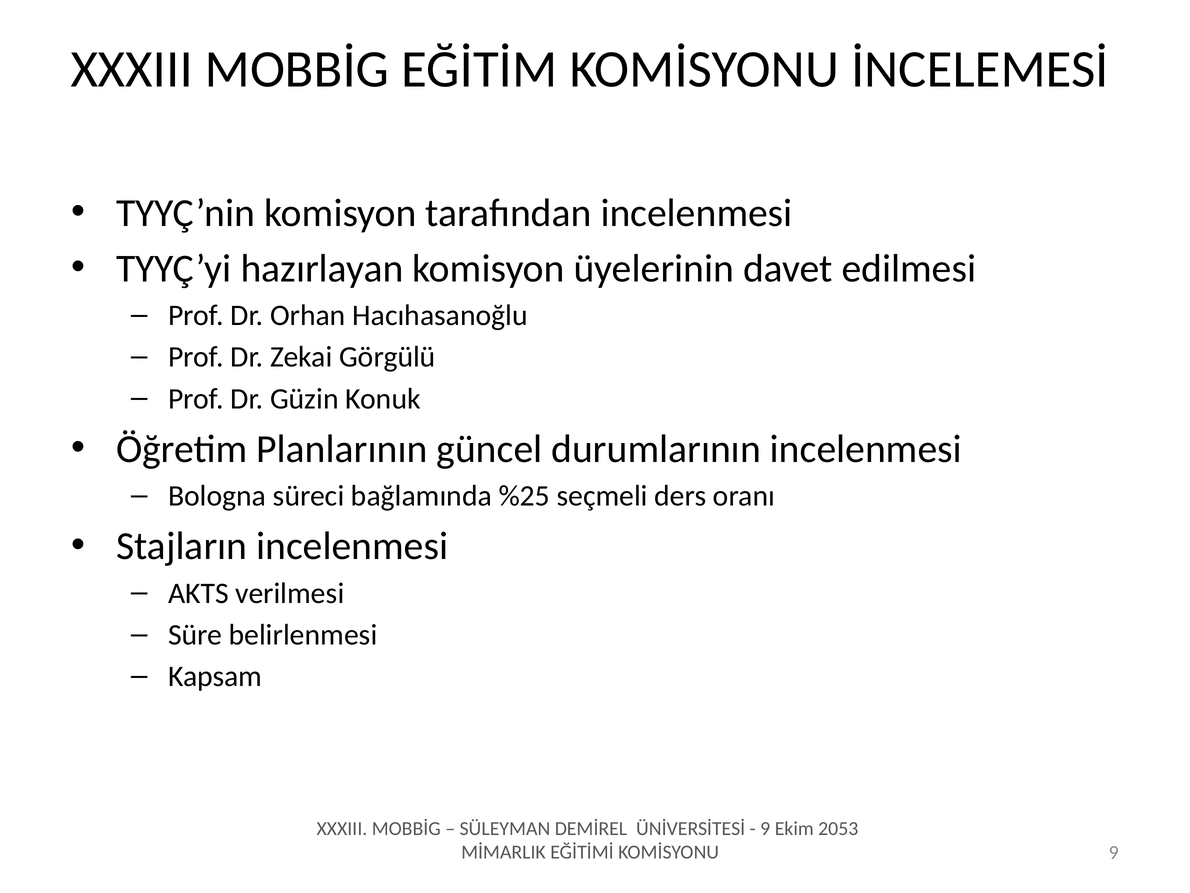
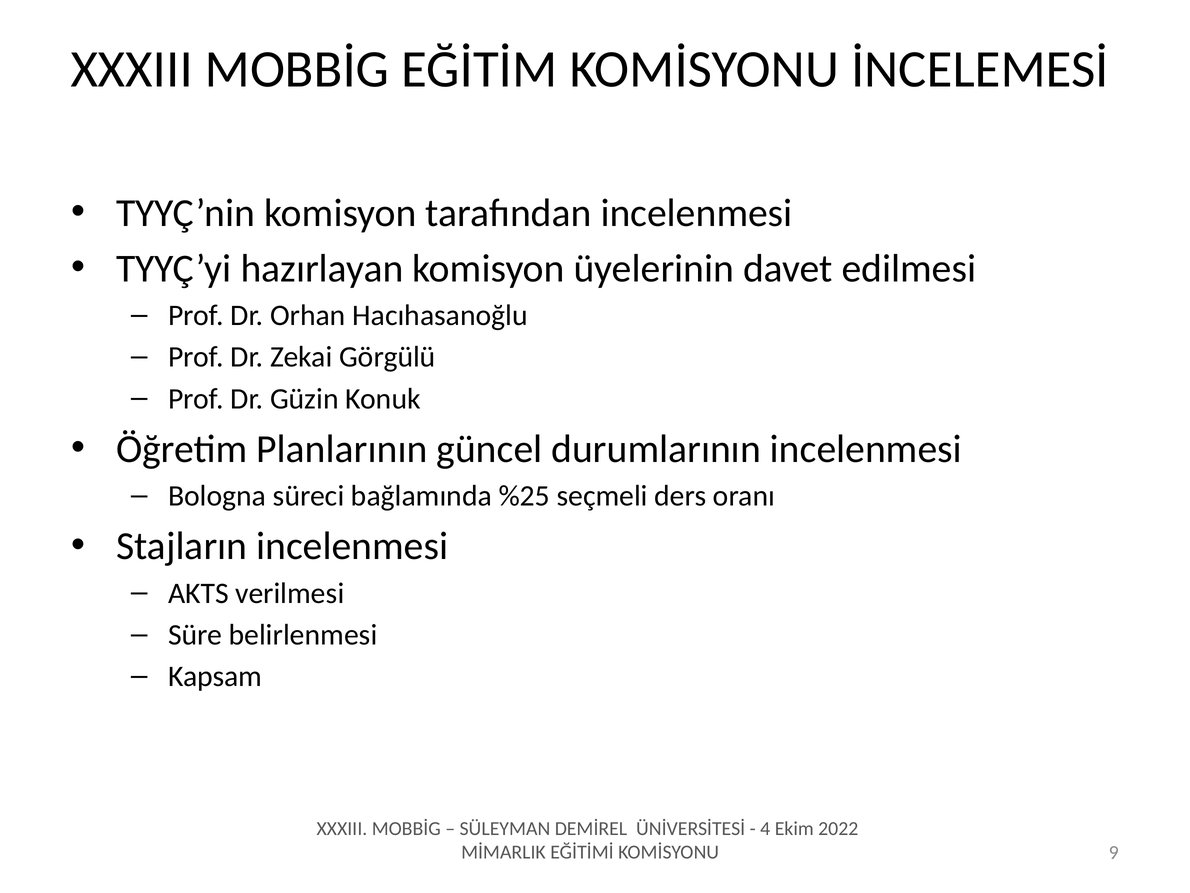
9: 9 -> 4 (765, 828)
2053: 2053 -> 2022 (838, 828)
